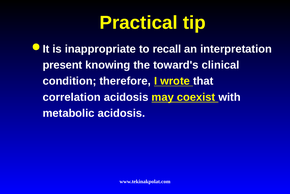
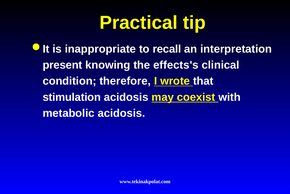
toward's: toward's -> effects's (176, 65)
correlation: correlation -> stimulation (72, 97)
